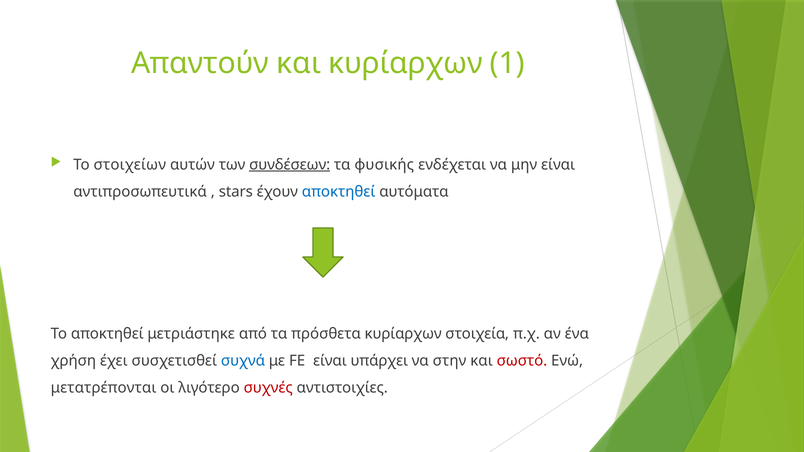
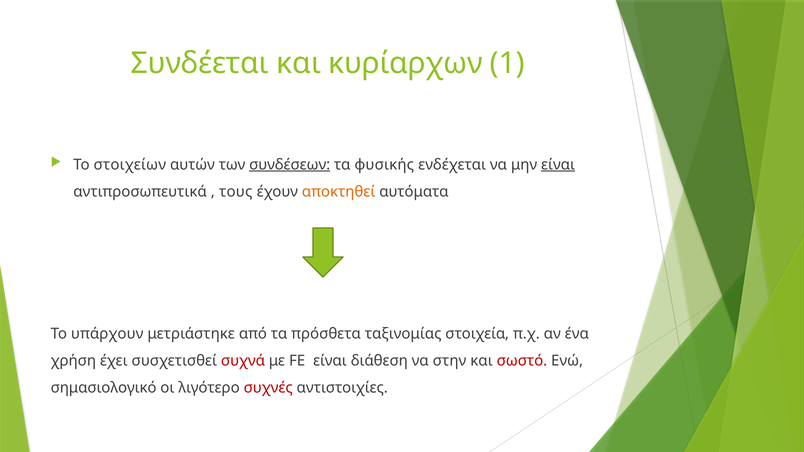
Απαντούν: Απαντούν -> Συνδέεται (200, 63)
είναι underline: none -> present (558, 165)
stars: stars -> τους (236, 192)
αποκτηθεί colour: blue -> orange (339, 192)
Το αποκτηθεί: αποκτηθεί -> υπάρχουν (107, 334)
πρόσθετα κυρίαρχων: κυρίαρχων -> ταξινομίας (403, 334)
συχνά colour: blue -> red (243, 361)
υπάρχει: υπάρχει -> διάθεση (379, 361)
μετατρέπονται: μετατρέπονται -> σημασιολογικό (104, 388)
